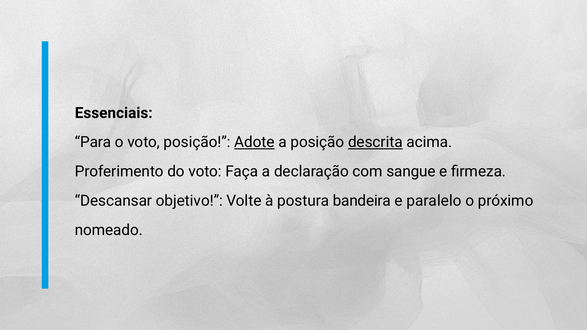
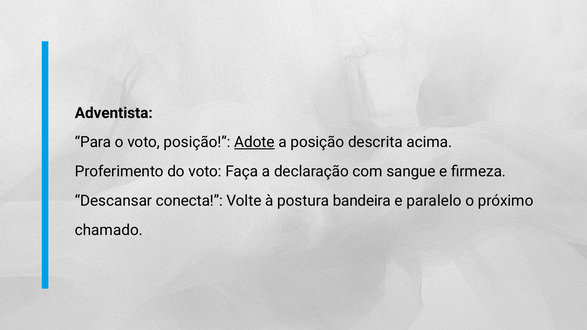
Essenciais: Essenciais -> Adventista (114, 113)
descrita underline: present -> none (375, 142)
objetivo: objetivo -> conecta (189, 201)
nomeado: nomeado -> chamado (109, 230)
